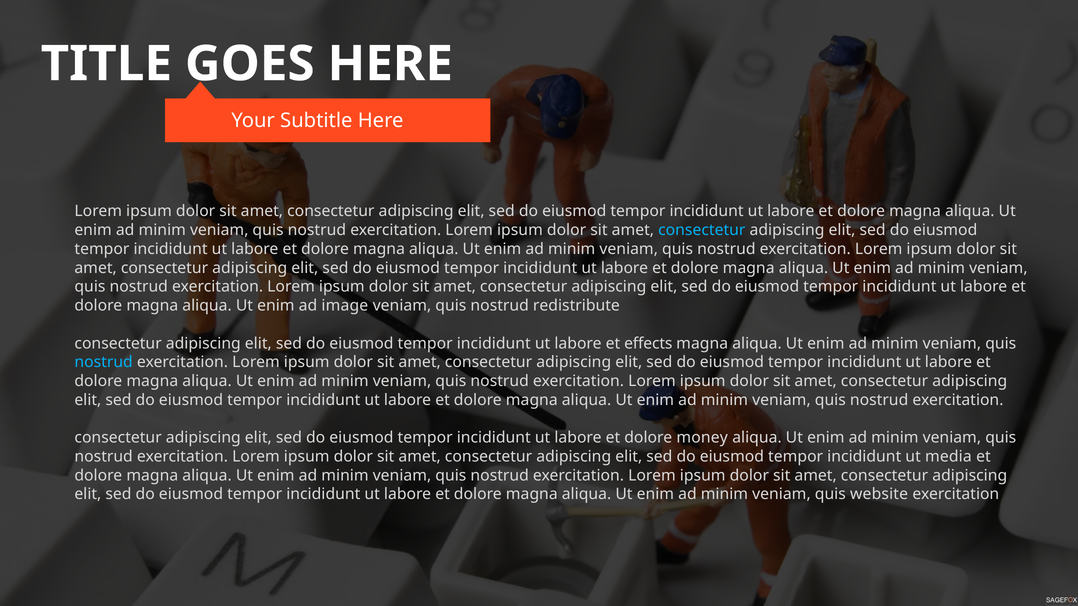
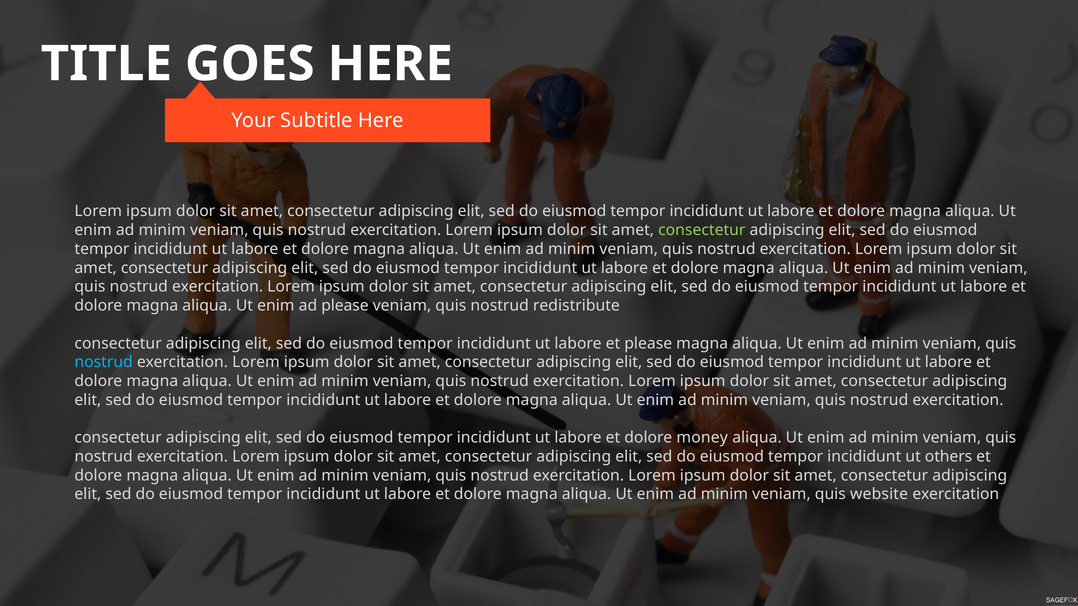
consectetur colour: light blue -> light green (702, 230)
ad image: image -> please (345, 306)
et effects: effects -> please (648, 344)
media: media -> others (949, 457)
